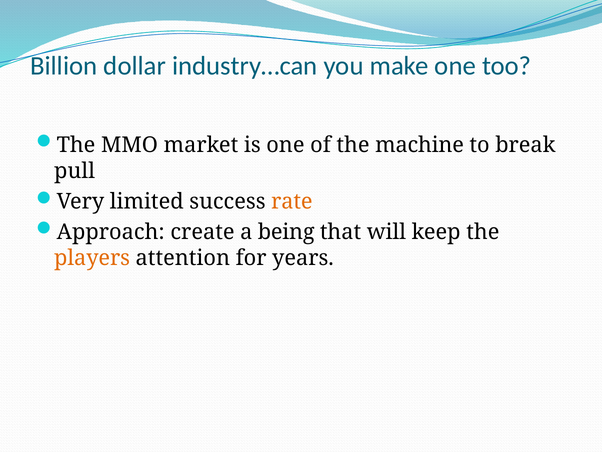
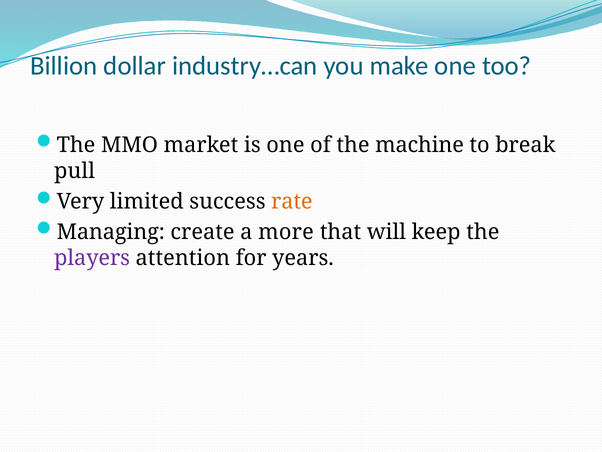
Approach: Approach -> Managing (111, 232)
being: being -> more (286, 232)
players colour: orange -> purple (92, 258)
